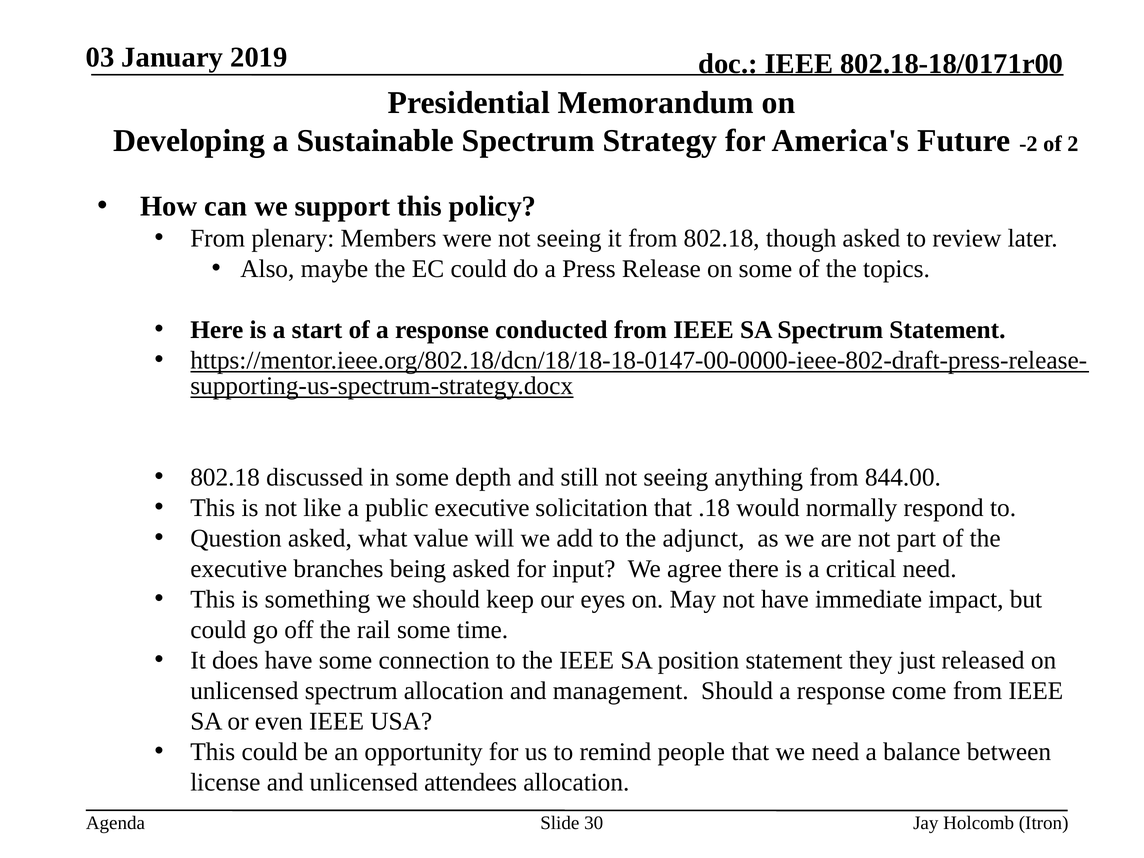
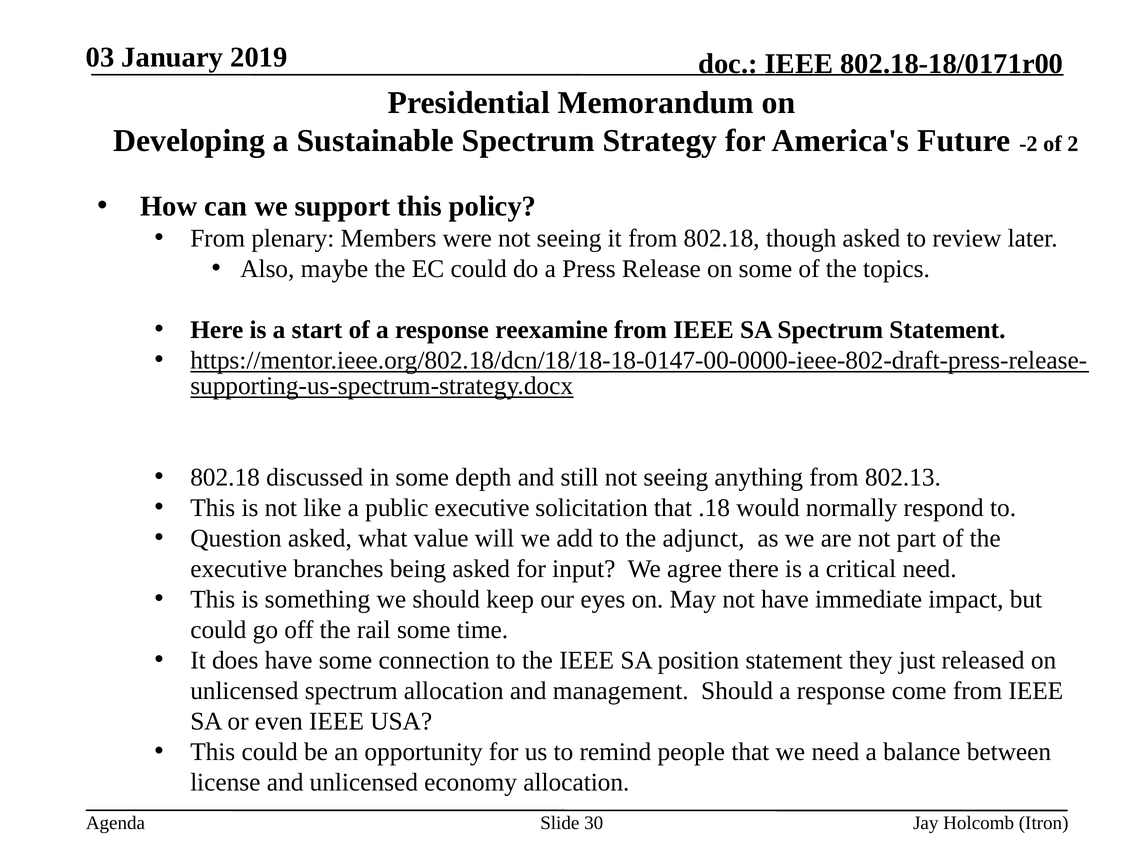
conducted: conducted -> reexamine (551, 330)
844.00: 844.00 -> 802.13 (903, 477)
attendees: attendees -> economy (471, 782)
